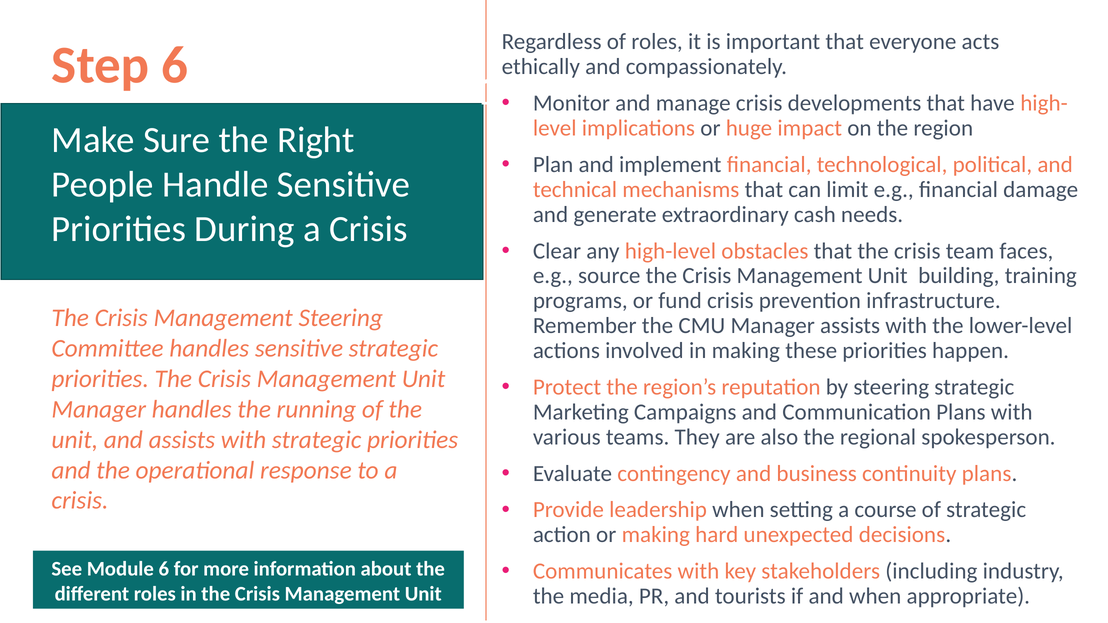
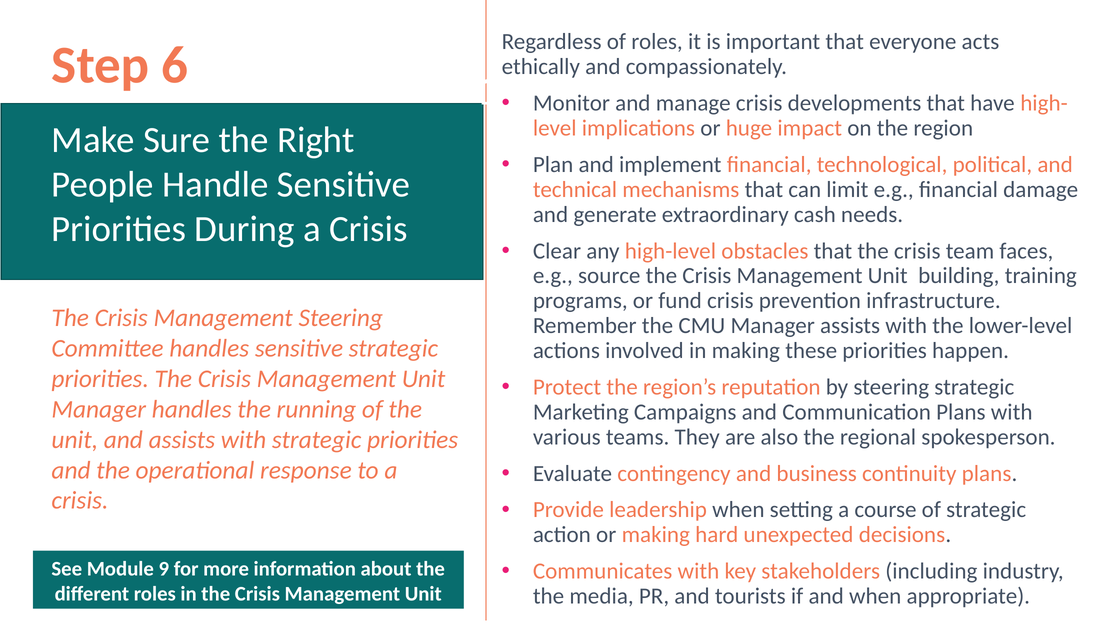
Module 6: 6 -> 9 (164, 569)
